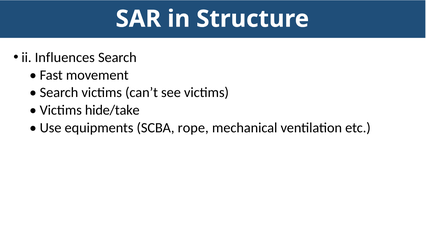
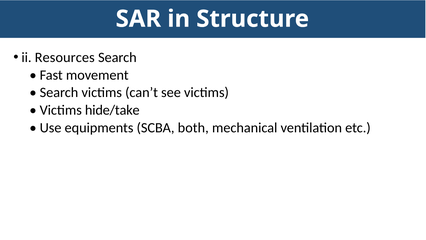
Influences: Influences -> Resources (65, 57)
rope: rope -> both (193, 128)
